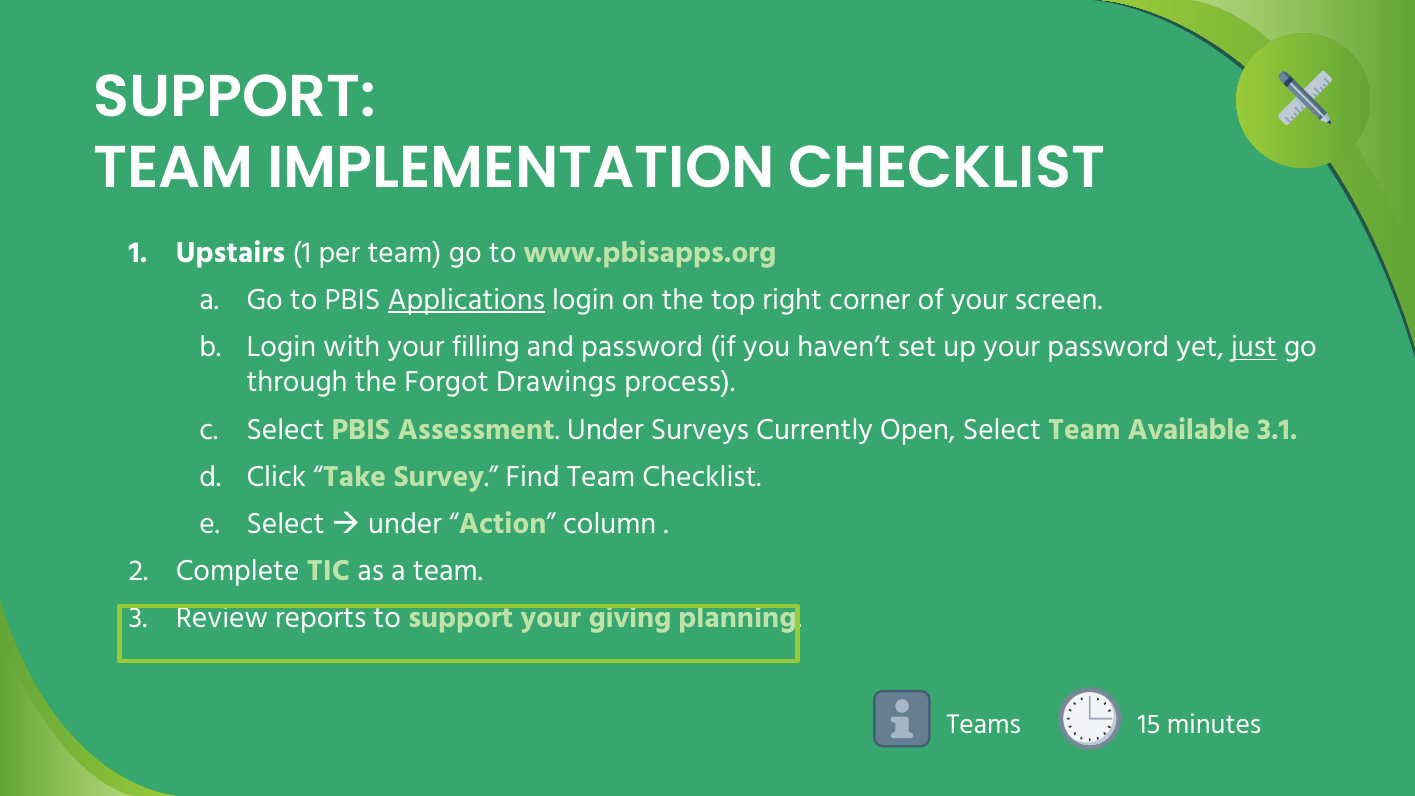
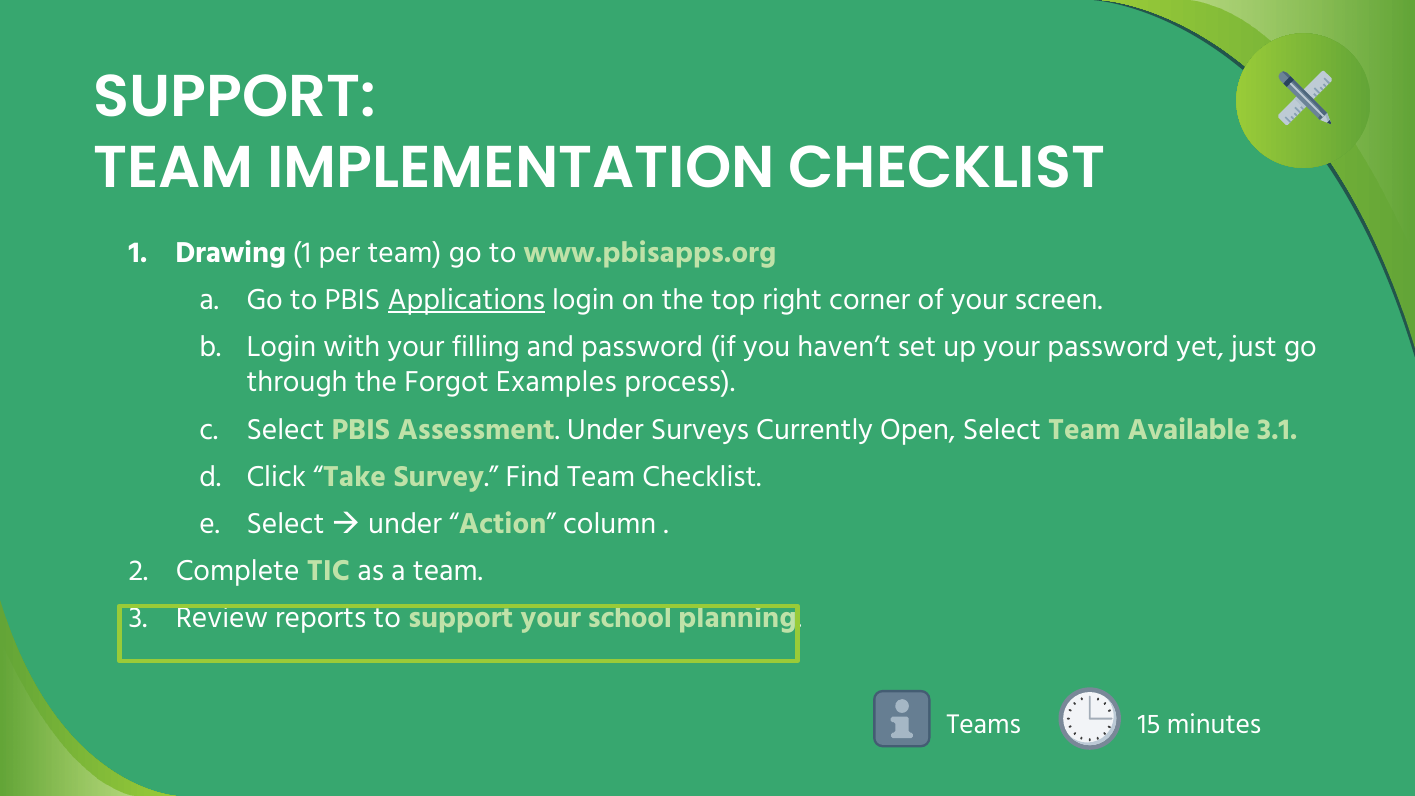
Upstairs: Upstairs -> Drawing (231, 252)
just underline: present -> none (1254, 347)
Drawings: Drawings -> Examples (556, 382)
giving: giving -> school (630, 618)
